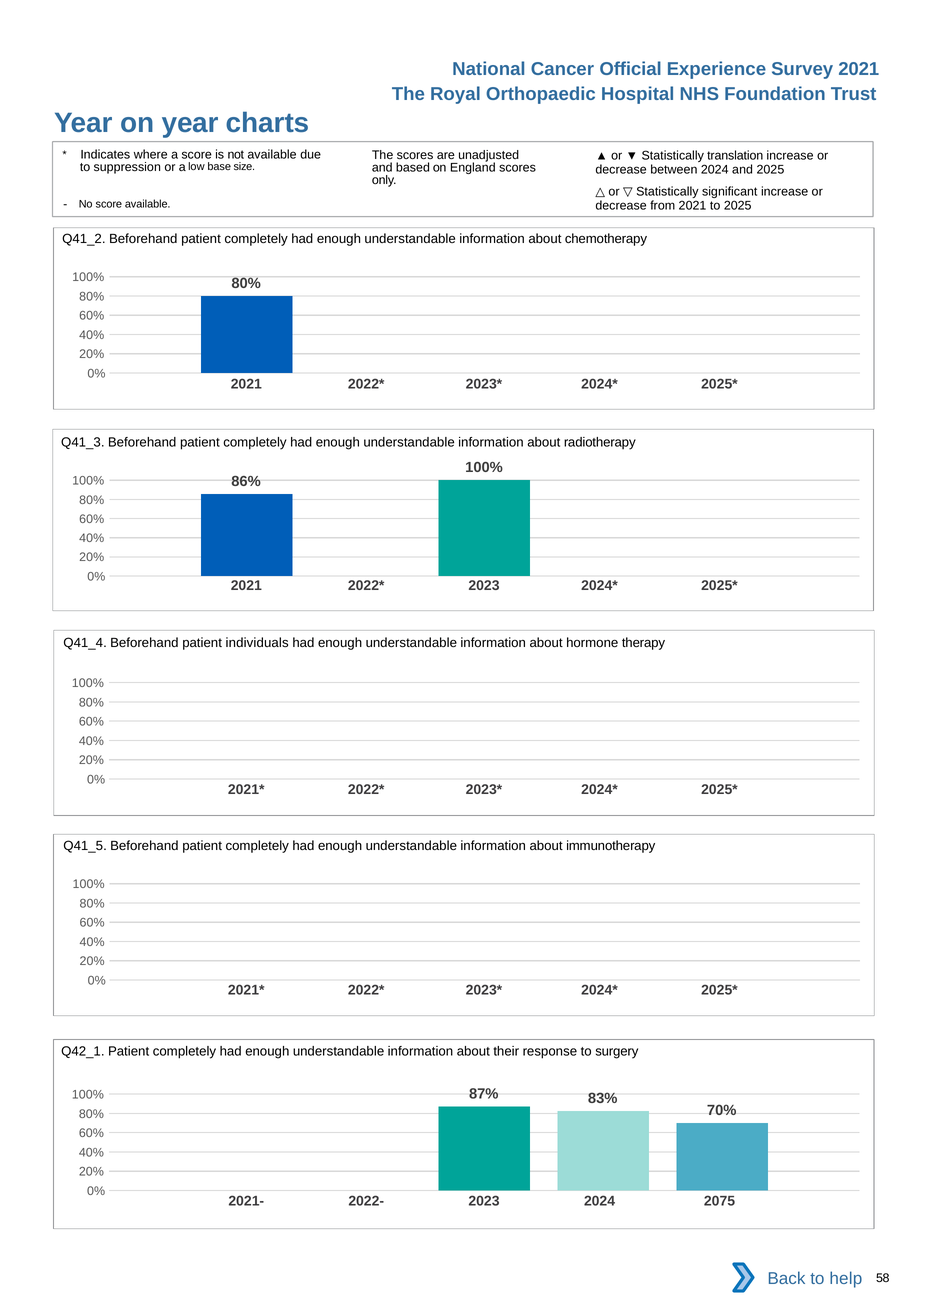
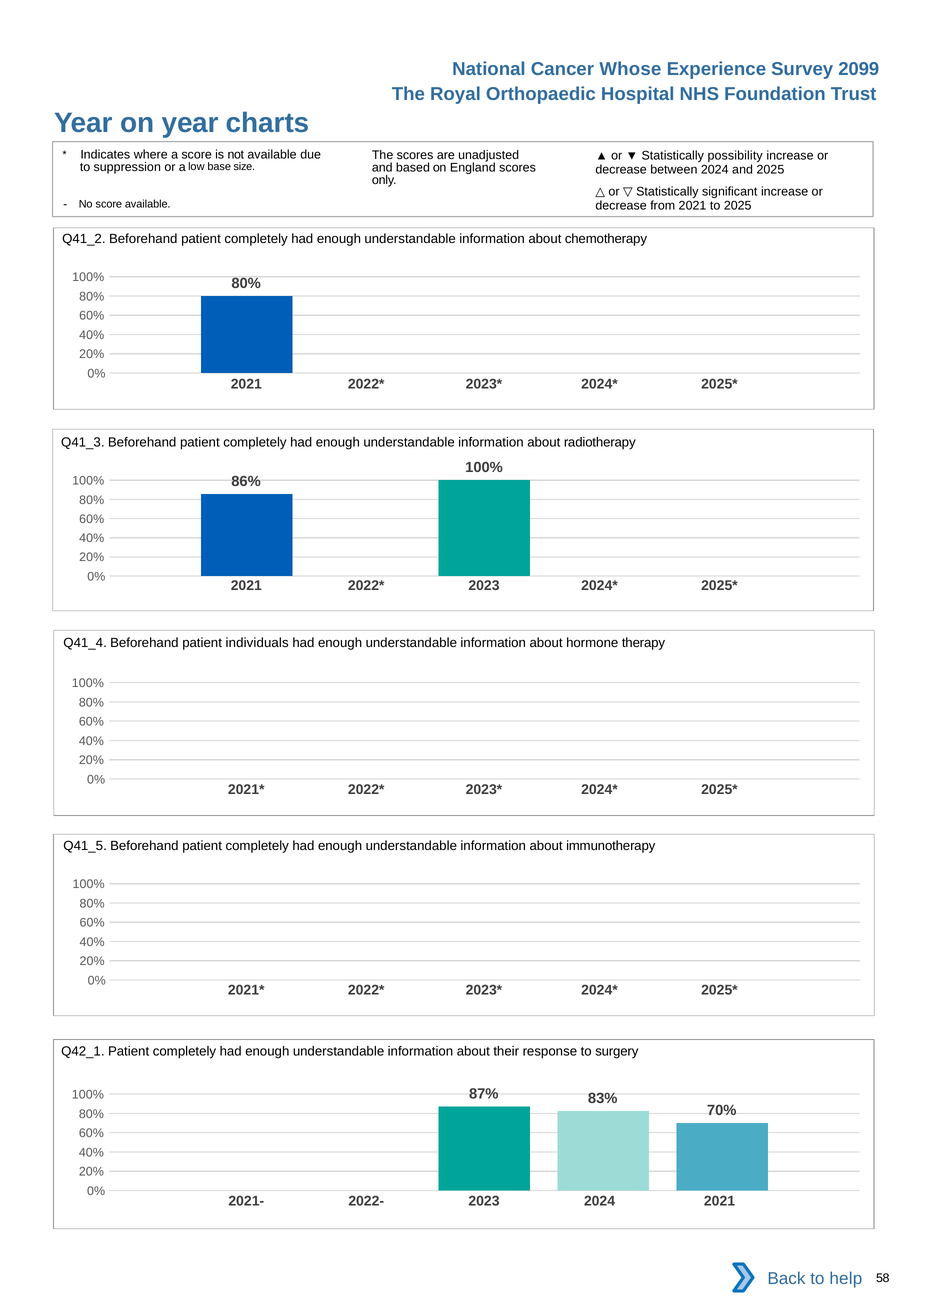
Official: Official -> Whose (630, 69)
Survey 2021: 2021 -> 2099 (859, 69)
translation: translation -> possibility (735, 156)
2024 2075: 2075 -> 2021 (720, 1201)
